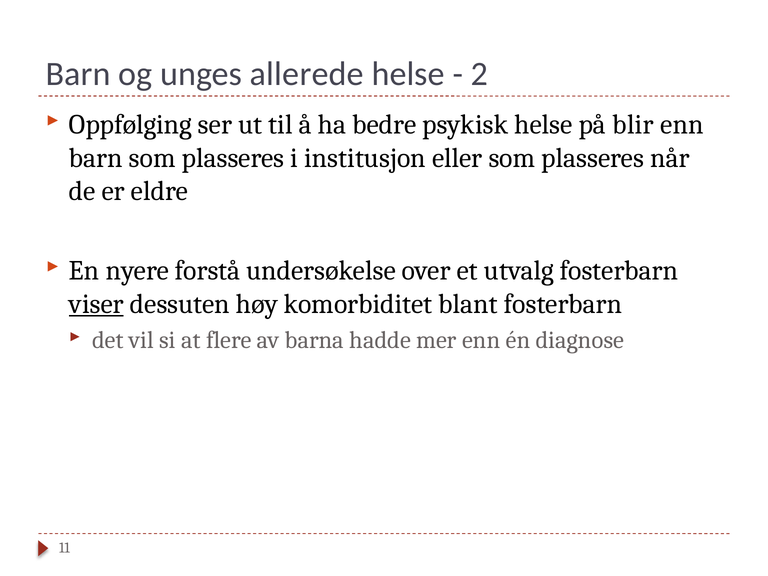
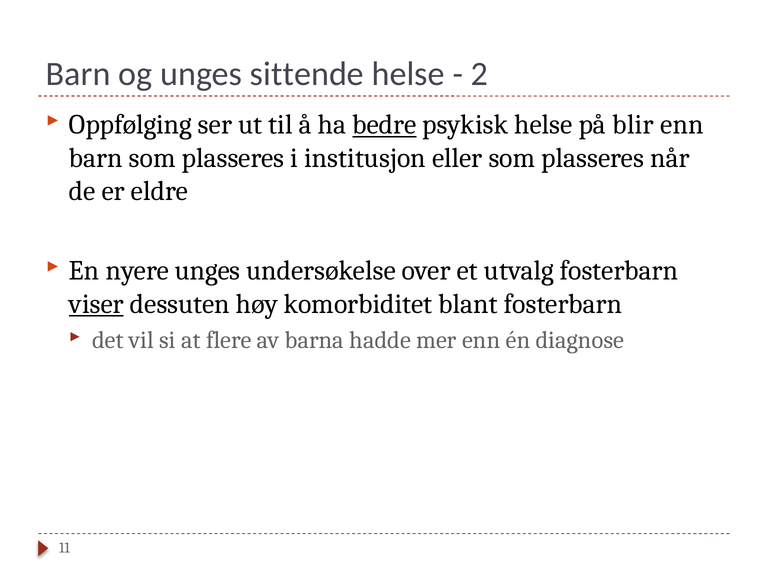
allerede: allerede -> sittende (307, 74)
bedre underline: none -> present (384, 125)
nyere forstå: forstå -> unges (208, 271)
